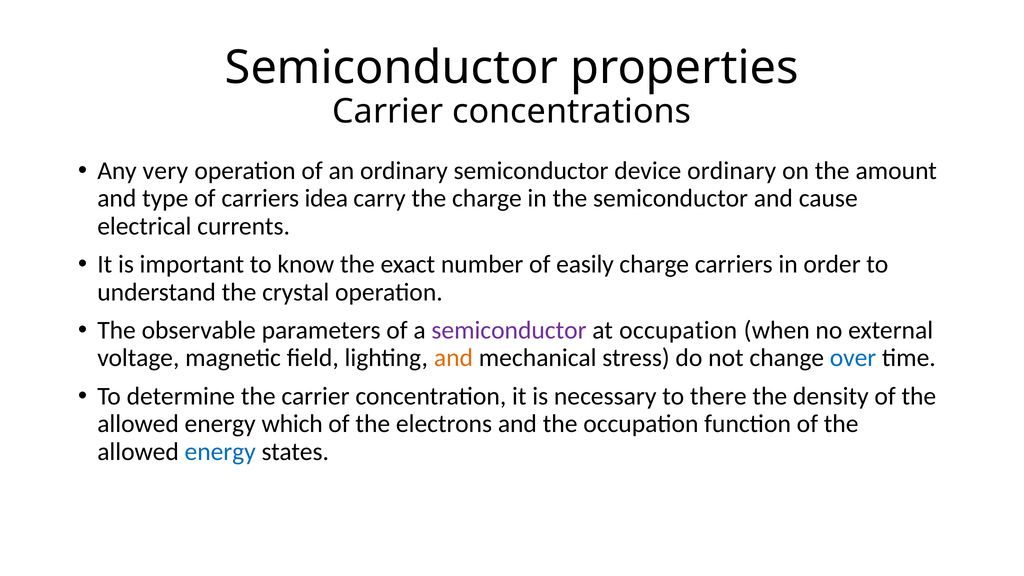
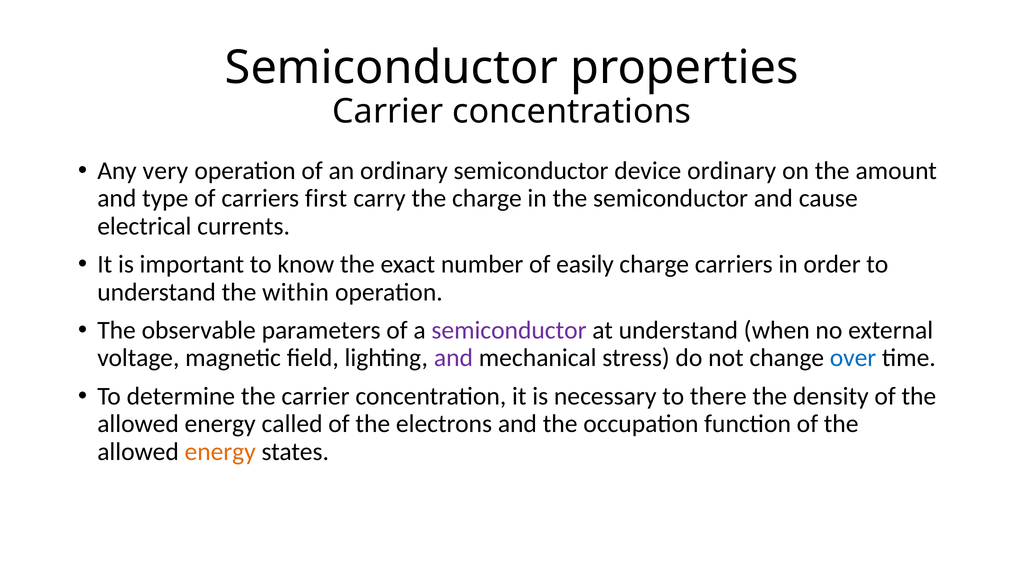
idea: idea -> first (326, 198)
crystal: crystal -> within (296, 292)
at occupation: occupation -> understand (678, 330)
and colour: orange -> purple (453, 358)
which: which -> called (292, 424)
energy colour: blue -> orange (220, 452)
